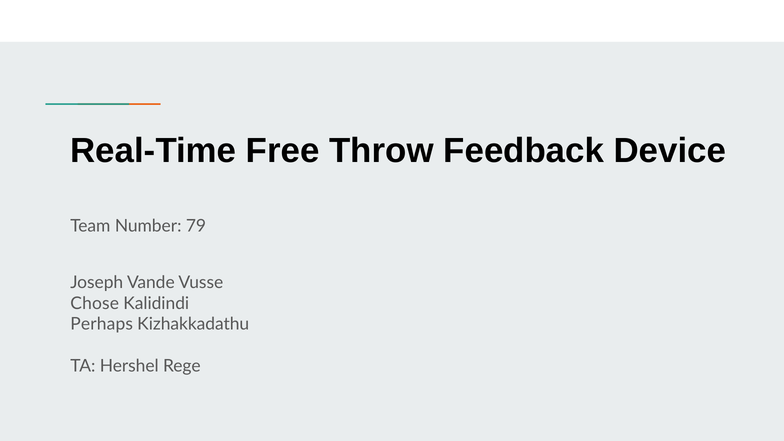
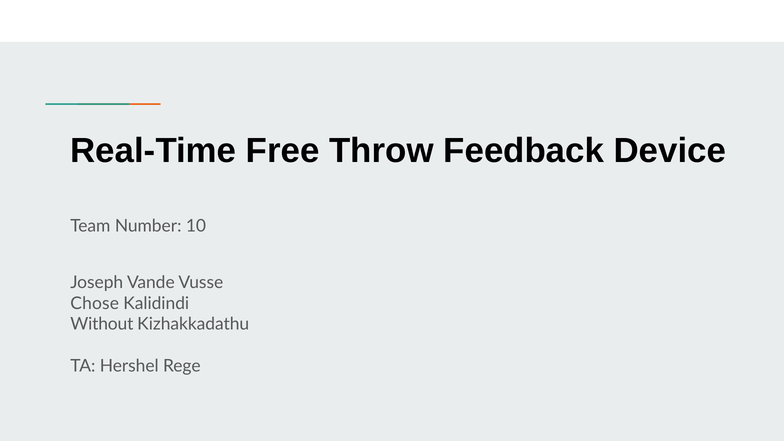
79: 79 -> 10 (196, 226)
Perhaps: Perhaps -> Without (102, 324)
